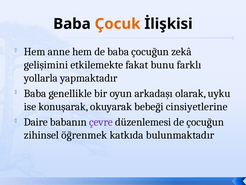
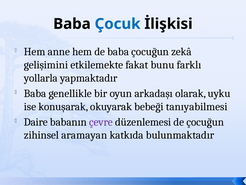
Çocuk colour: orange -> blue (118, 24)
cinsiyetlerine: cinsiyetlerine -> tanıyabilmesi (197, 106)
öğrenmek: öğrenmek -> aramayan (84, 135)
